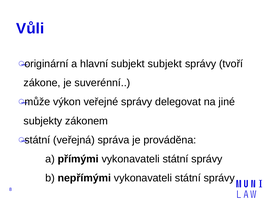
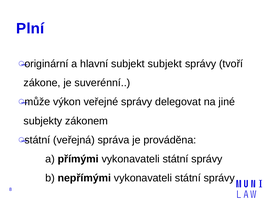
Vůli: Vůli -> Plní (30, 29)
